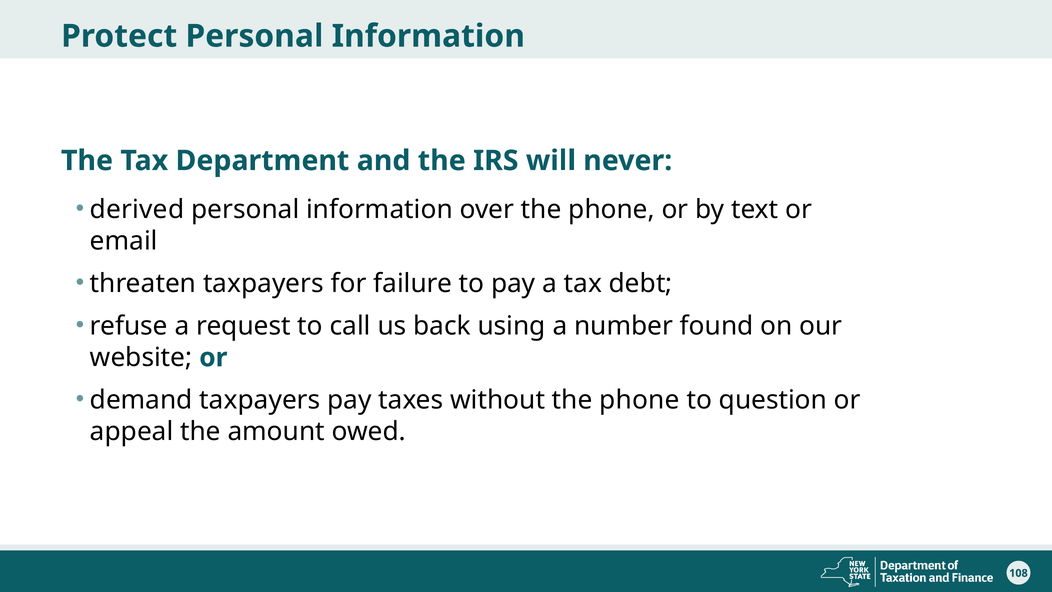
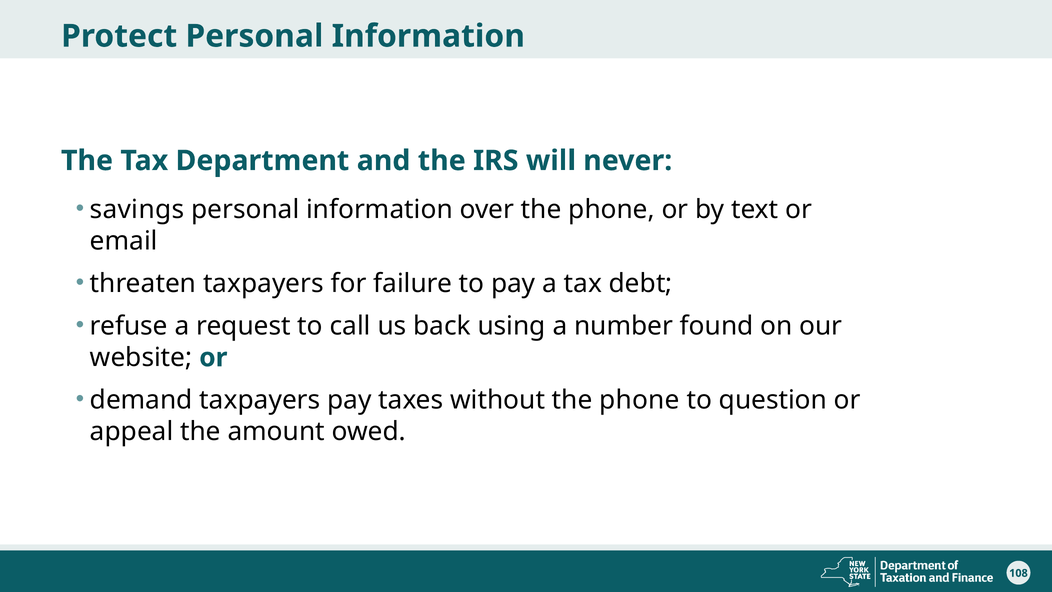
derived: derived -> savings (137, 209)
